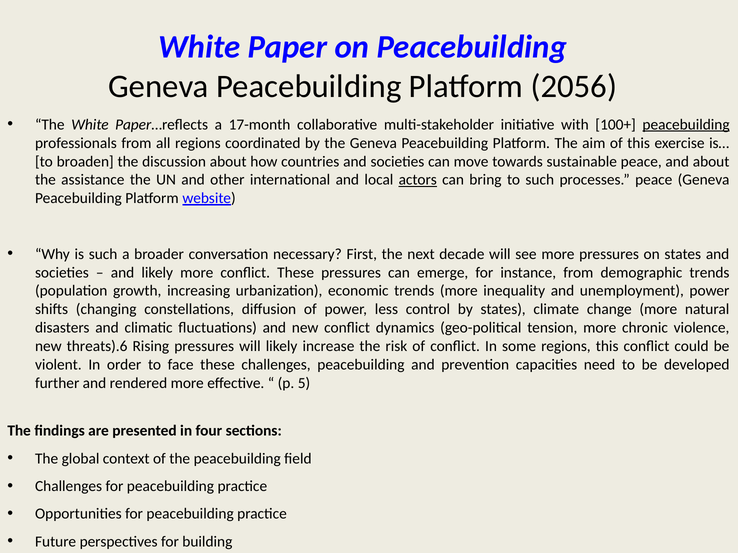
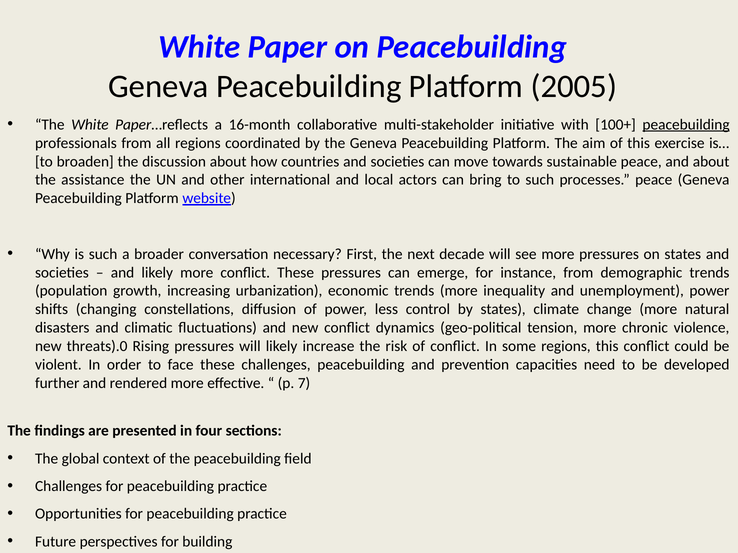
2056: 2056 -> 2005 (574, 87)
17-month: 17-month -> 16-month (260, 125)
actors underline: present -> none (418, 180)
threats).6: threats).6 -> threats).0 (97, 346)
5: 5 -> 7 (304, 383)
